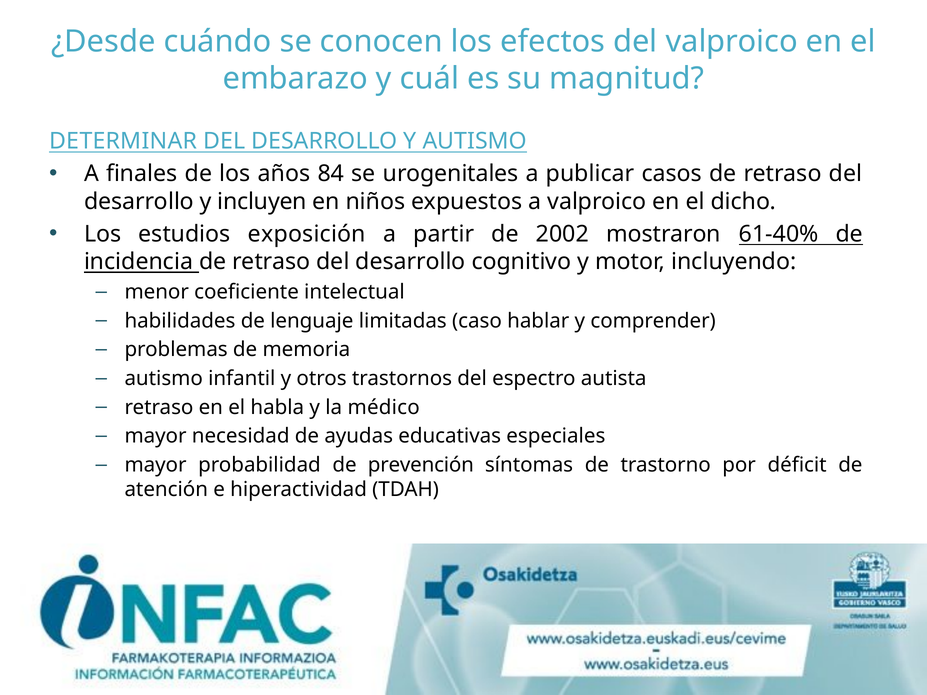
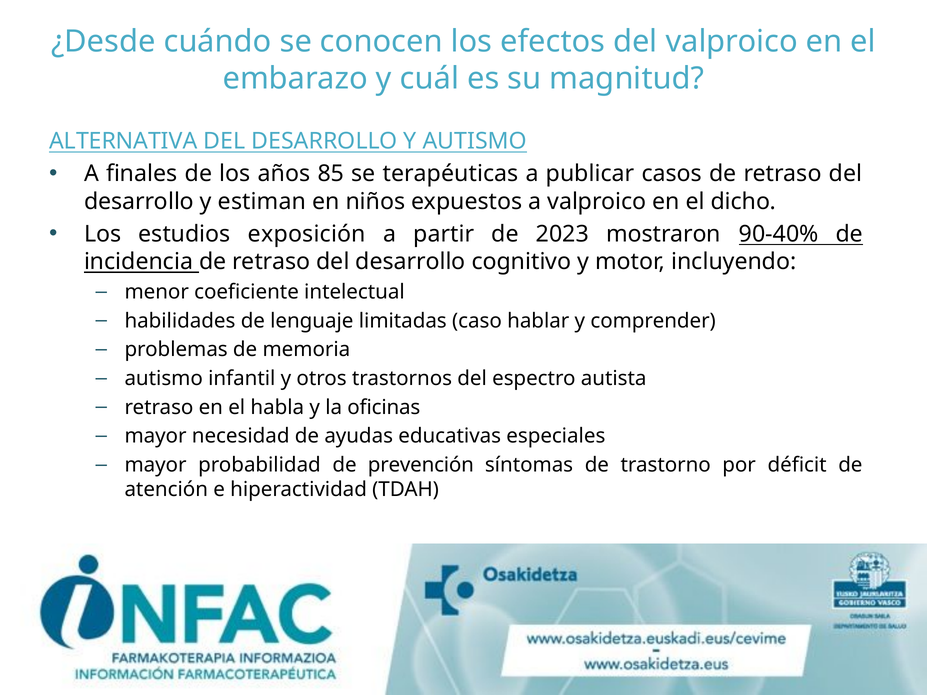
DETERMINAR: DETERMINAR -> ALTERNATIVA (123, 141)
84: 84 -> 85 (331, 174)
urogenitales: urogenitales -> terapéuticas (451, 174)
incluyen: incluyen -> estiman (262, 202)
2002: 2002 -> 2023 (562, 234)
61-40%: 61-40% -> 90-40% (779, 234)
médico: médico -> oficinas (384, 407)
